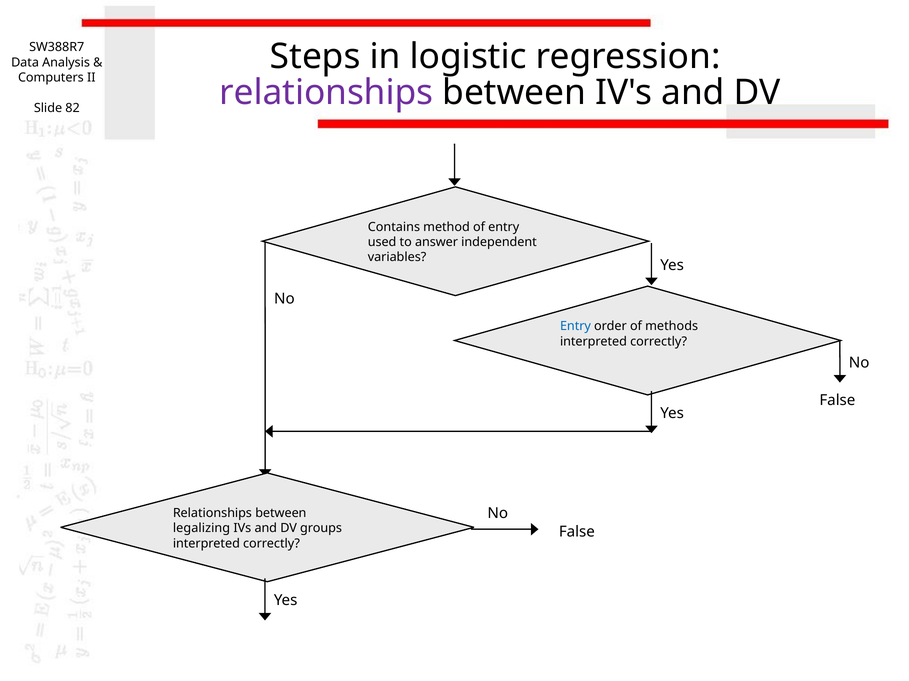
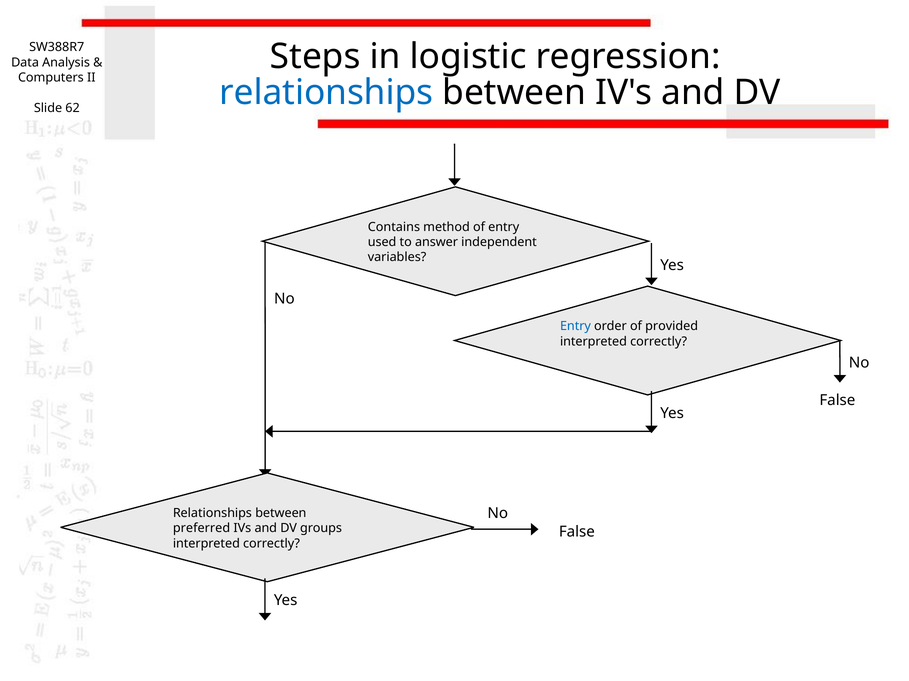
relationships colour: purple -> blue (326, 93)
82: 82 -> 62 (73, 108)
methods: methods -> provided (672, 327)
legalizing: legalizing -> preferred (202, 529)
